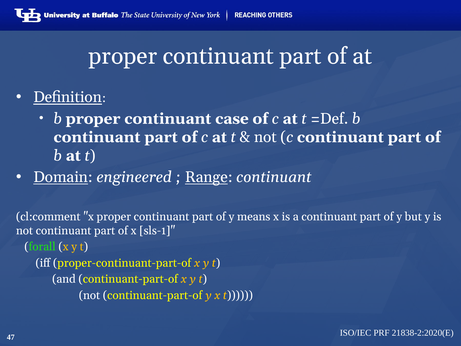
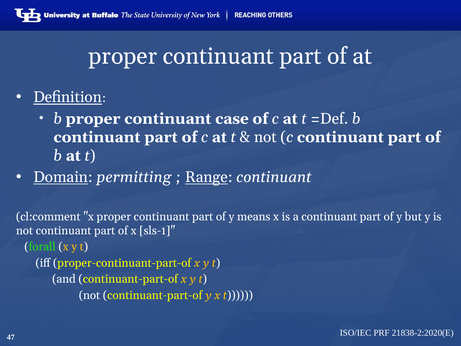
engineered: engineered -> permitting (134, 177)
